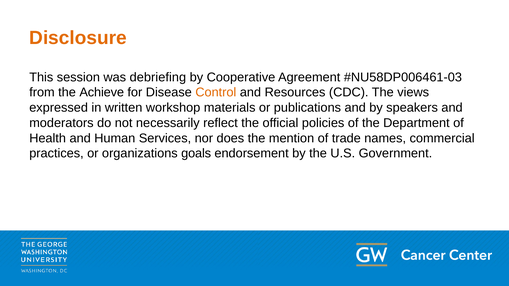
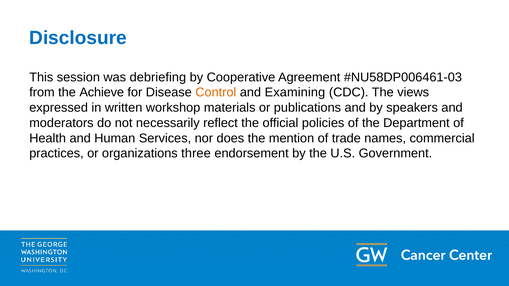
Disclosure colour: orange -> blue (78, 38)
Resources: Resources -> Examining (295, 93)
goals: goals -> three (196, 154)
